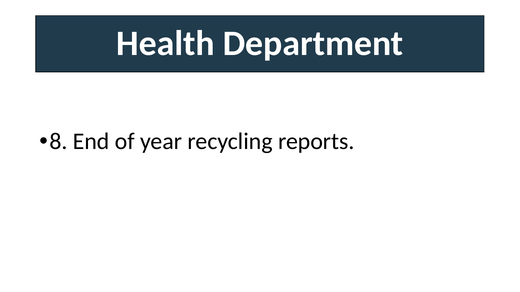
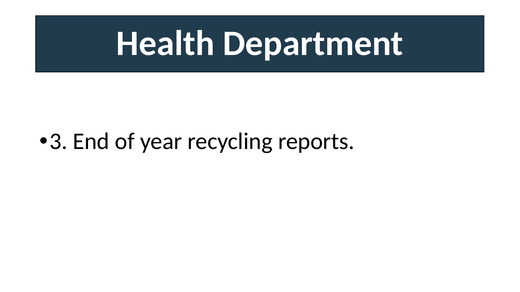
8: 8 -> 3 (58, 142)
